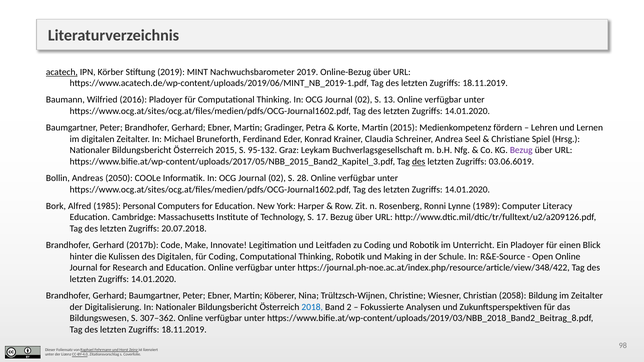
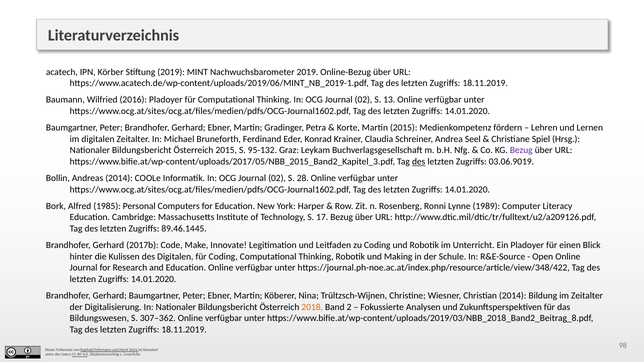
acatech underline: present -> none (62, 72)
03.06.6019: 03.06.6019 -> 03.06.9019 (511, 162)
Andreas 2050: 2050 -> 2014 (119, 178)
20.07.2018: 20.07.2018 -> 89.46.1445 (184, 229)
Christian 2058: 2058 -> 2014 (513, 296)
2018 colour: blue -> orange (312, 307)
